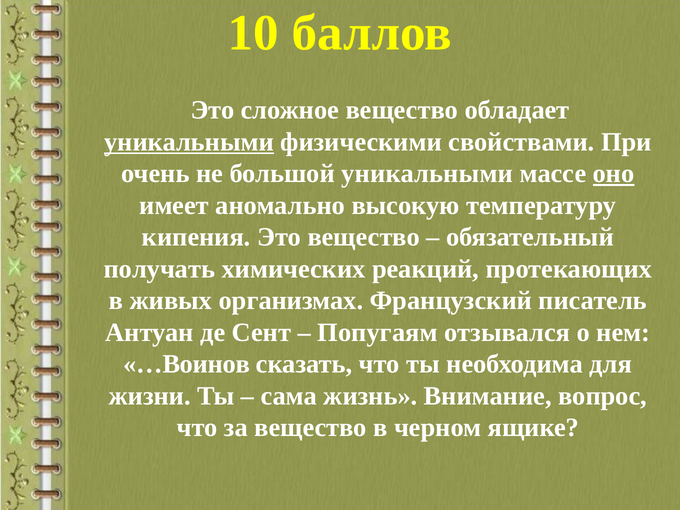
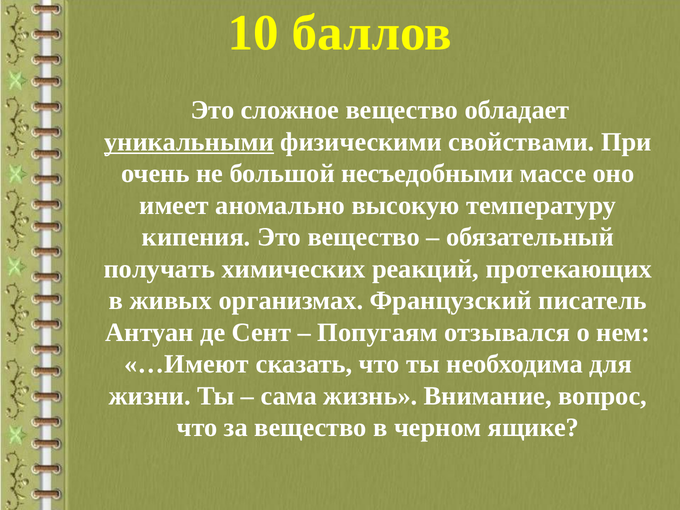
большой уникальными: уникальными -> несъедобными (427, 174)
оно underline: present -> none (614, 174)
…Воинов: …Воинов -> …Имеют (186, 364)
